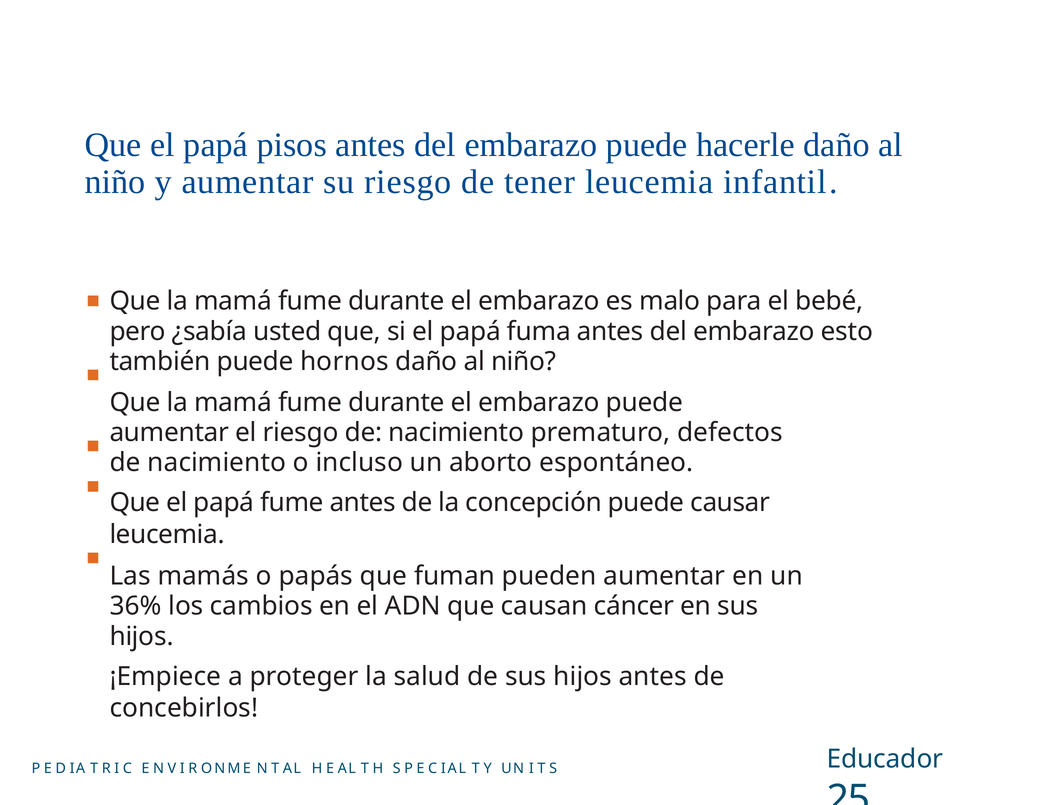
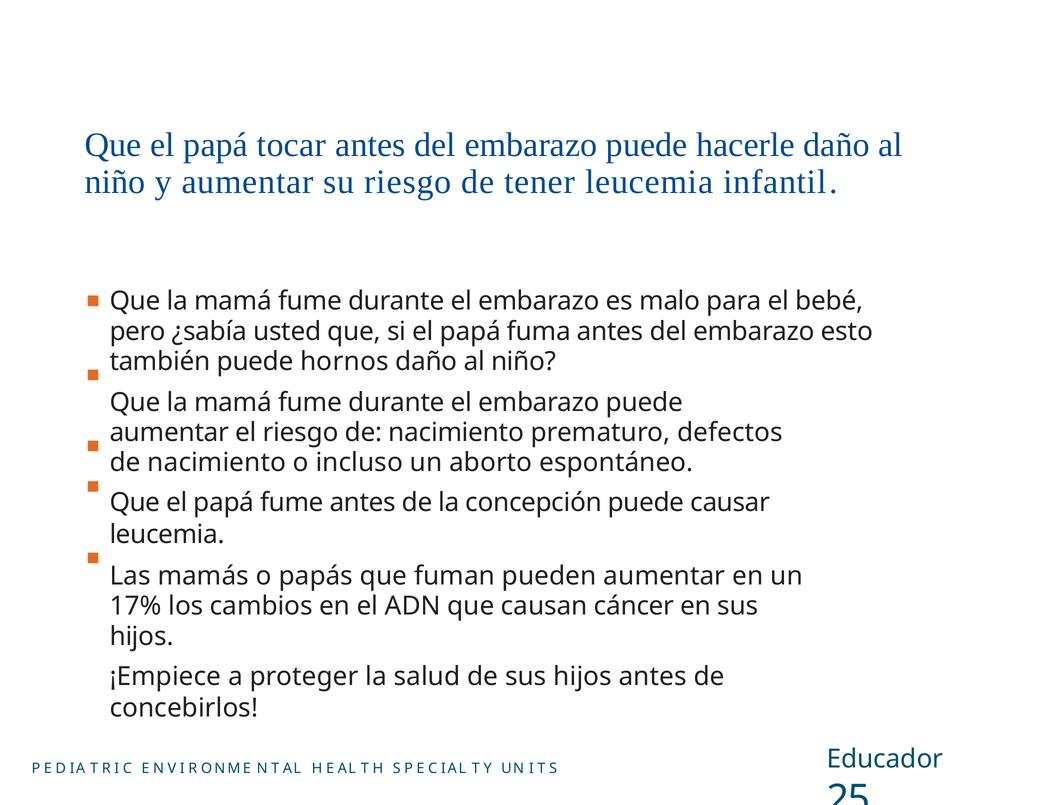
pisos: pisos -> tocar (291, 145)
36%: 36% -> 17% (136, 606)
